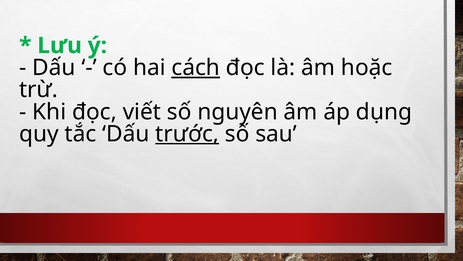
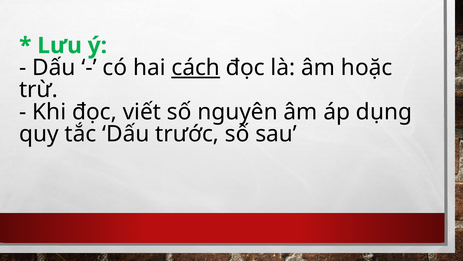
trước underline: present -> none (187, 134)
